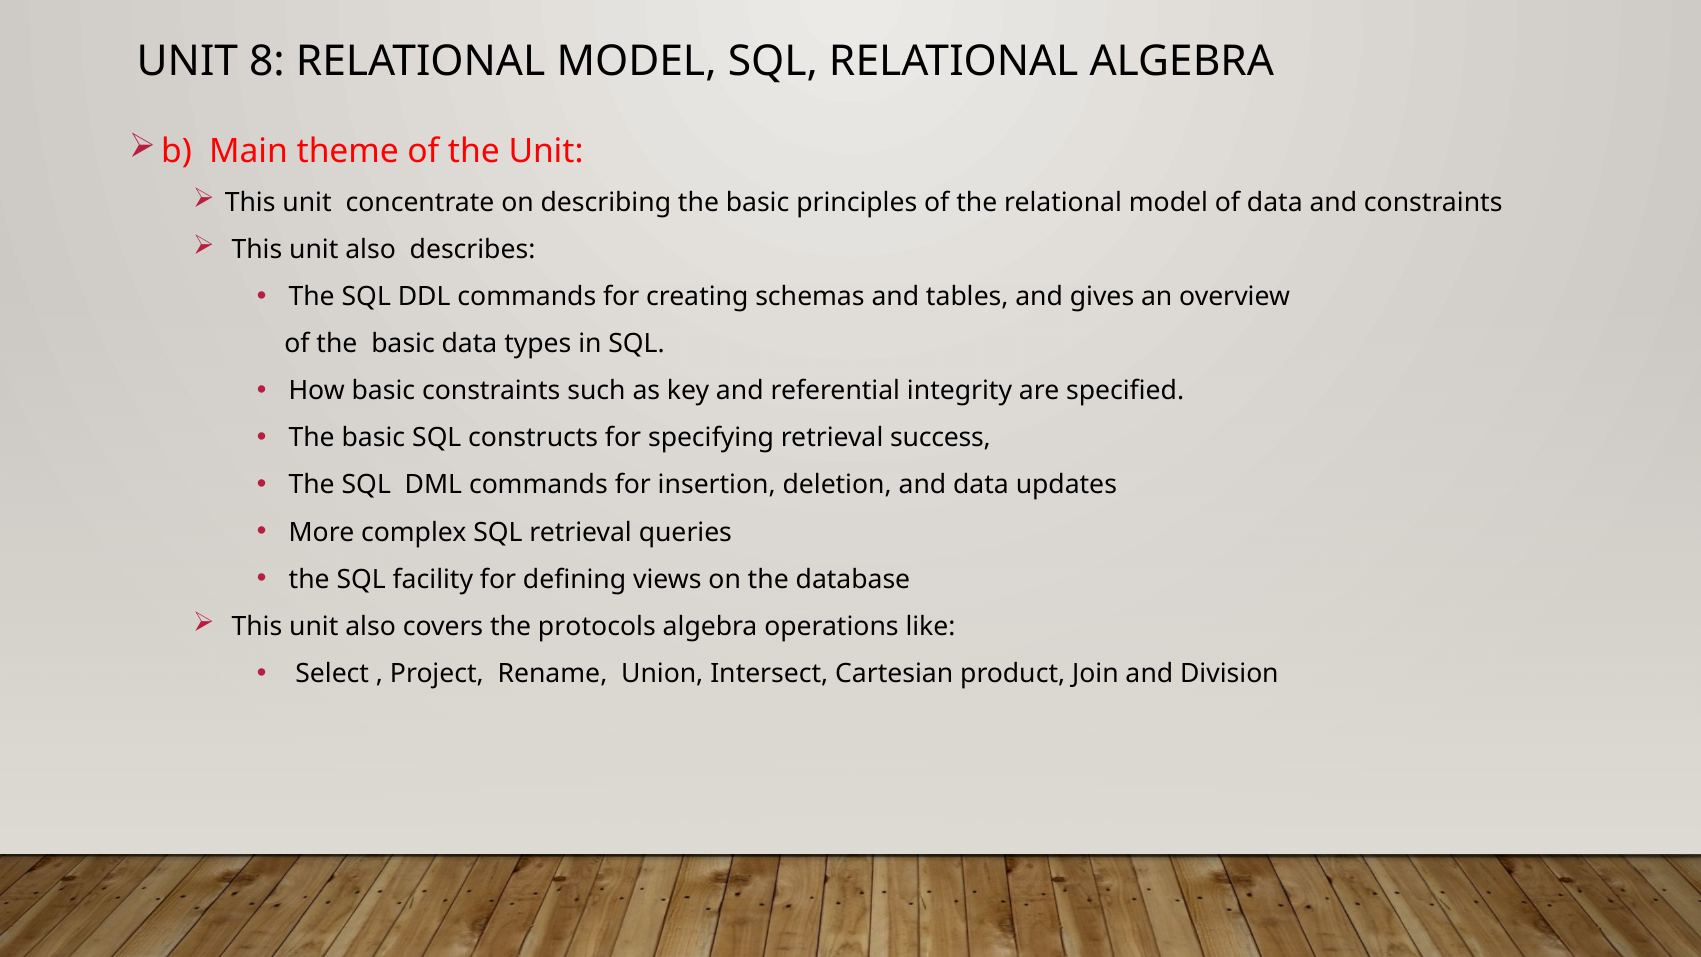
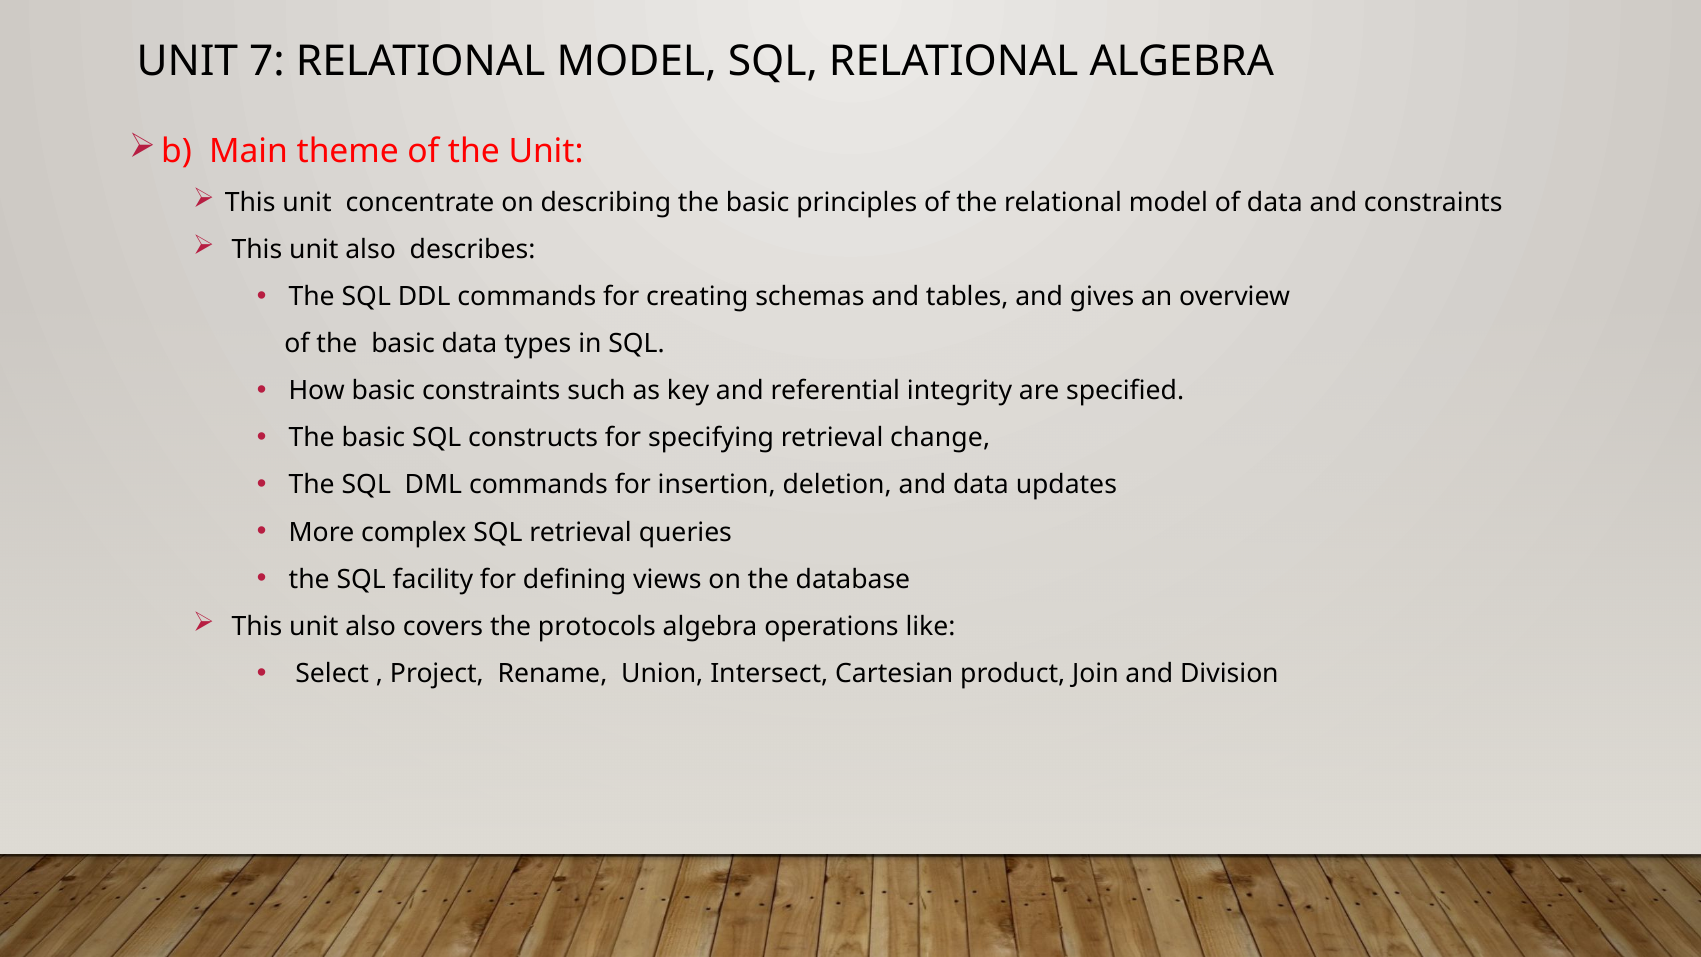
8: 8 -> 7 (267, 62)
success: success -> change (940, 438)
